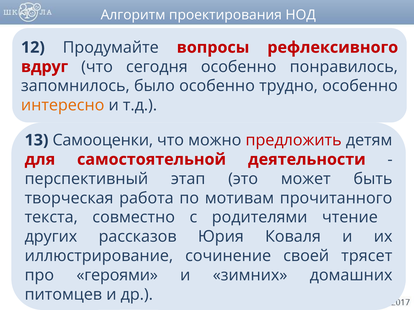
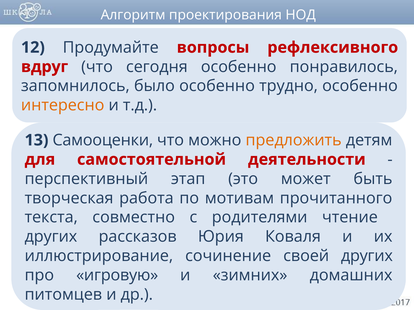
предложить colour: red -> orange (294, 140)
своей трясет: трясет -> других (367, 256)
героями: героями -> игровую (117, 276)
